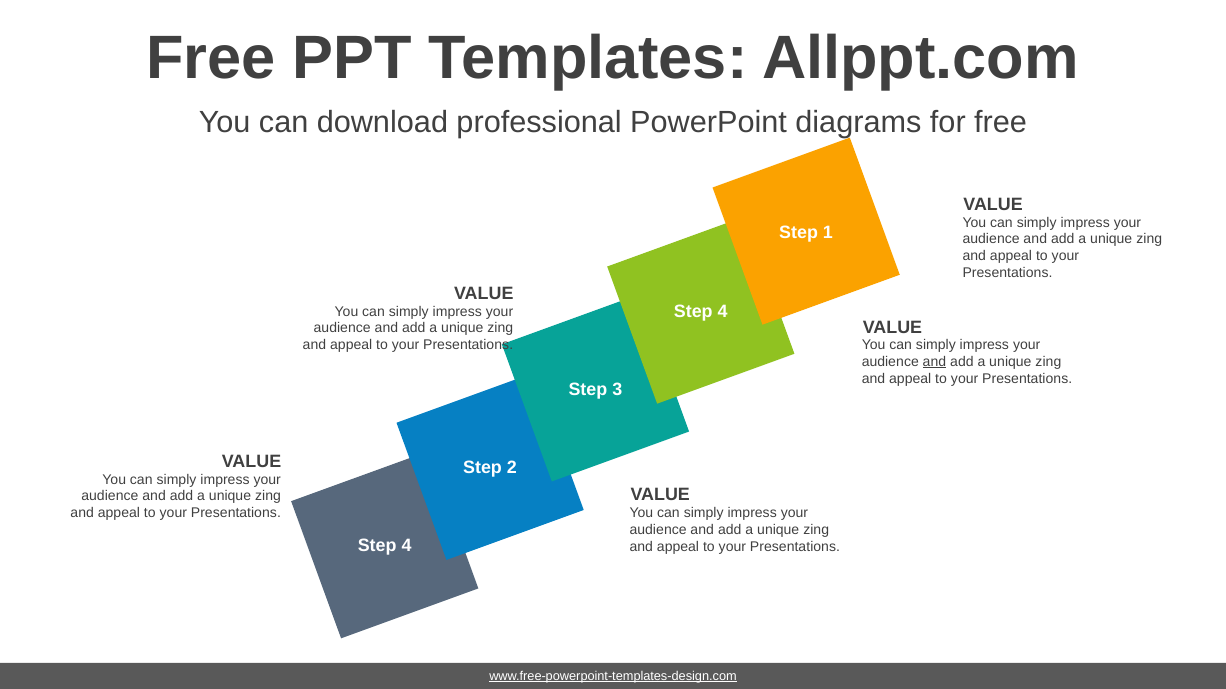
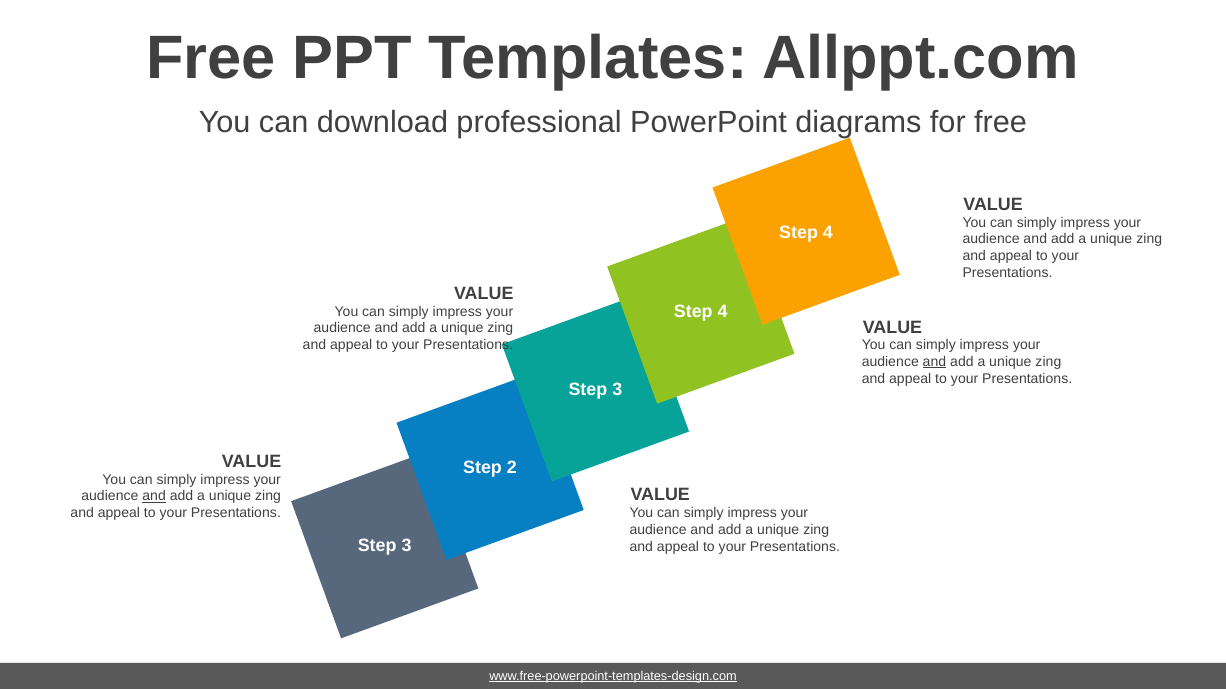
1: 1 -> 4 (828, 233)
and underline: none -> present (154, 497)
4: 4 -> 3 (407, 547)
